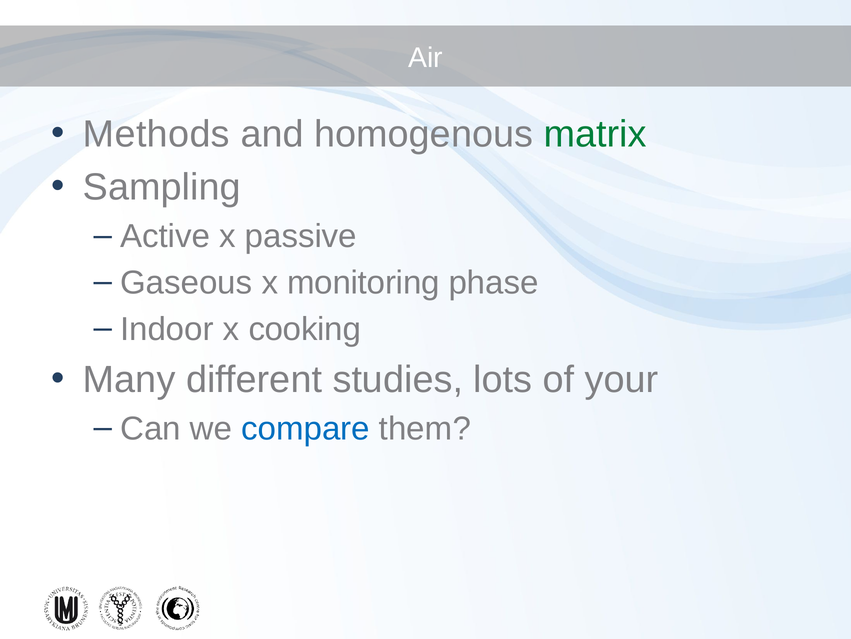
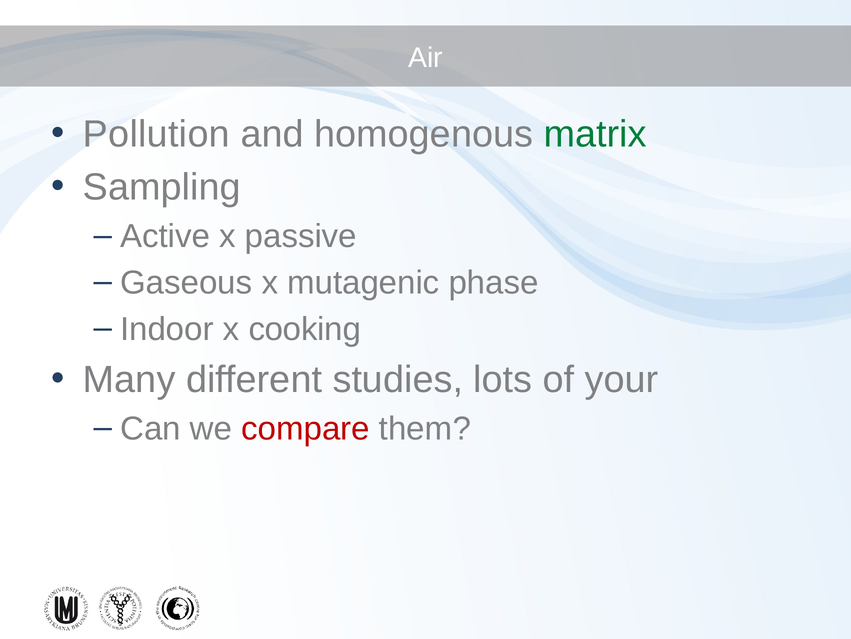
Methods: Methods -> Pollution (156, 134)
monitoring: monitoring -> mutagenic (363, 282)
compare colour: blue -> red (306, 428)
